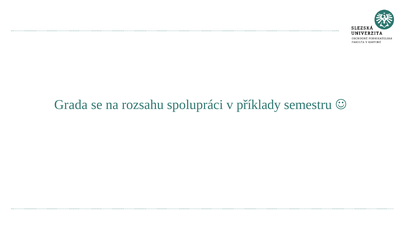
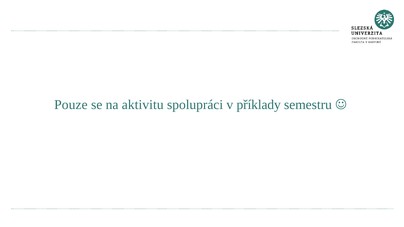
Grada: Grada -> Pouze (71, 105)
rozsahu: rozsahu -> aktivitu (143, 105)
